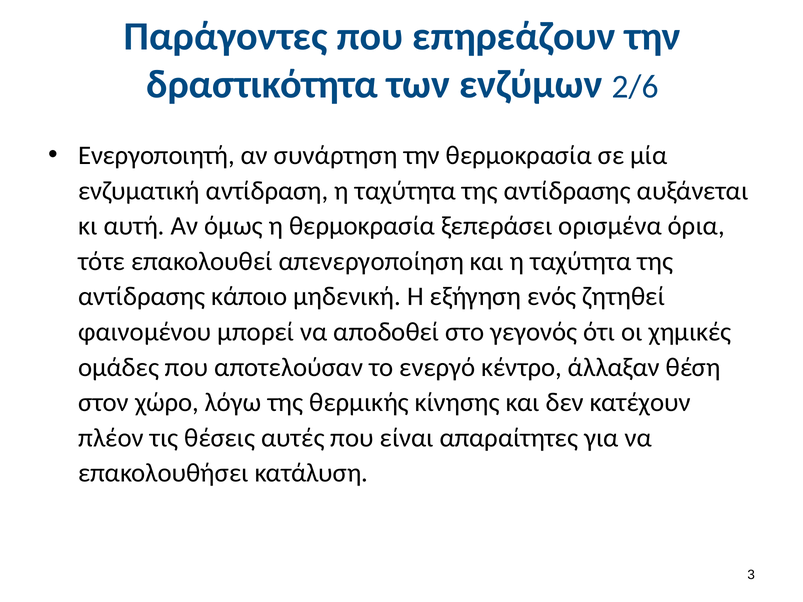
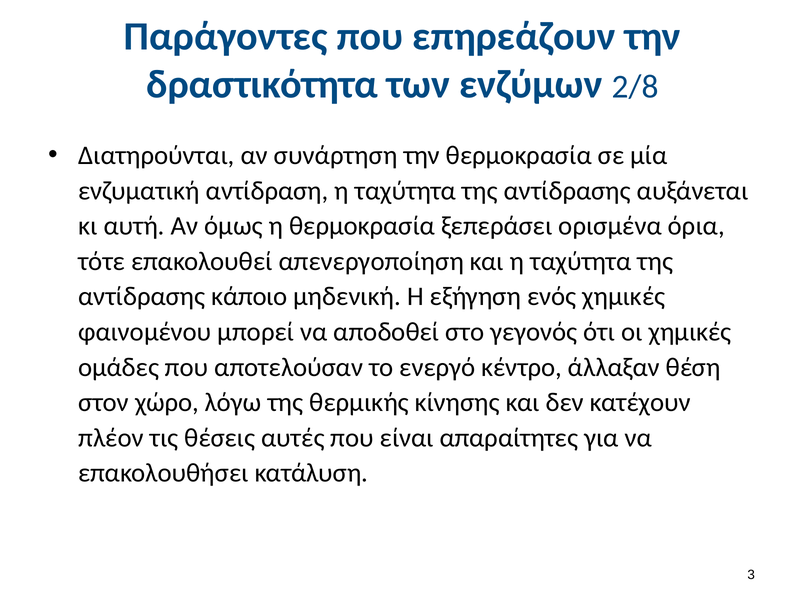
2/6: 2/6 -> 2/8 (635, 87)
Ενεργοποιητή: Ενεργοποιητή -> Διατηρούνται (156, 156)
ενός ζητηθεί: ζητηθεί -> χημικές (624, 297)
